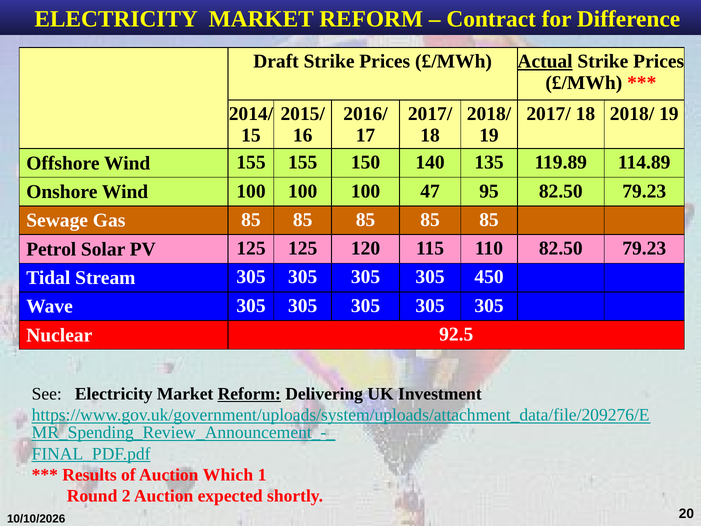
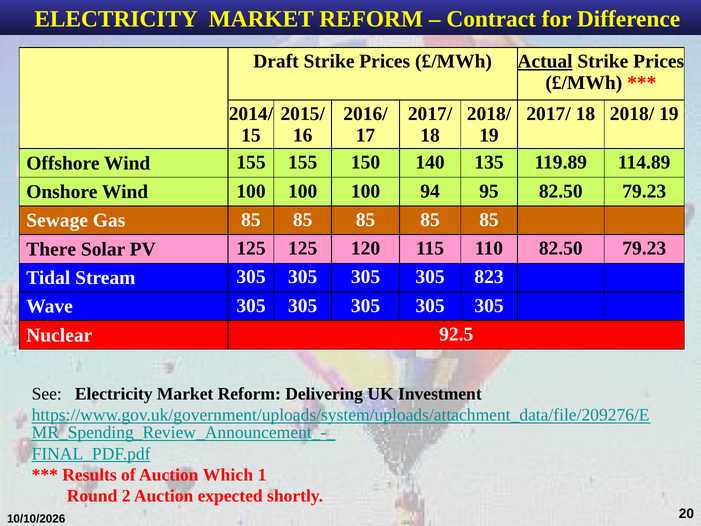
47: 47 -> 94 (430, 191)
Petrol: Petrol -> There (51, 249)
450: 450 -> 823 (489, 277)
Reform underline: present -> none (249, 394)
